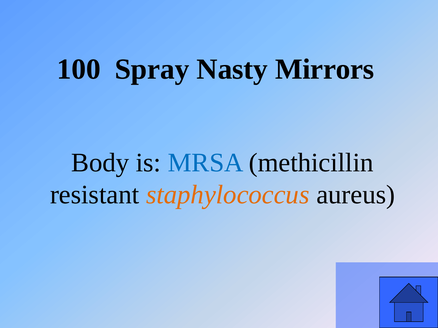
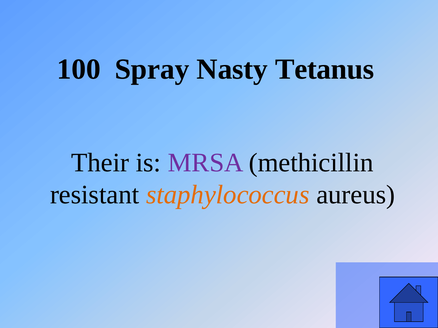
Mirrors: Mirrors -> Tetanus (325, 69)
Body: Body -> Their (100, 163)
MRSA colour: blue -> purple (206, 163)
